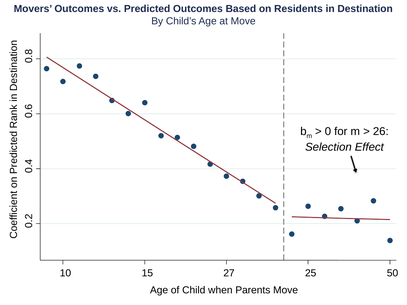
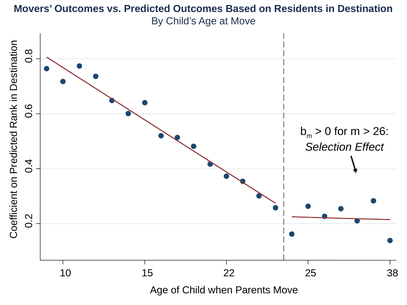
27: 27 -> 22 (229, 273)
50: 50 -> 38 (393, 273)
